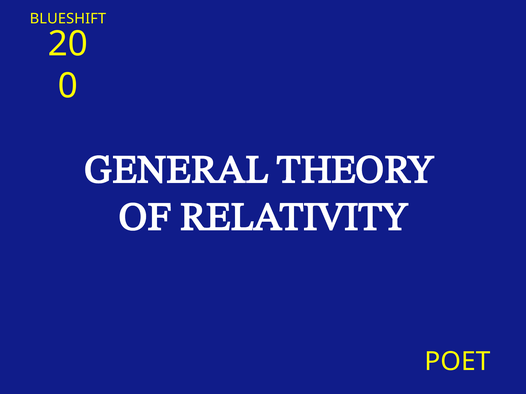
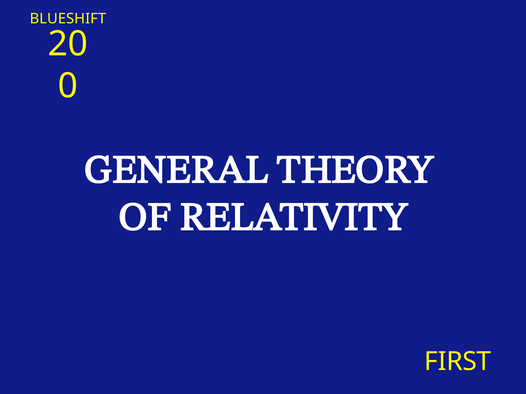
POET: POET -> FIRST (458, 362)
